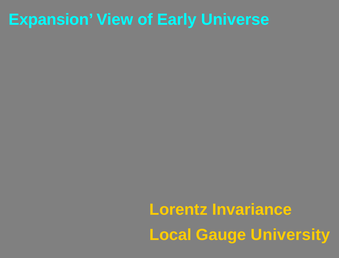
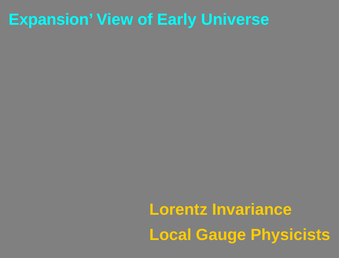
University: University -> Physicists (291, 235)
